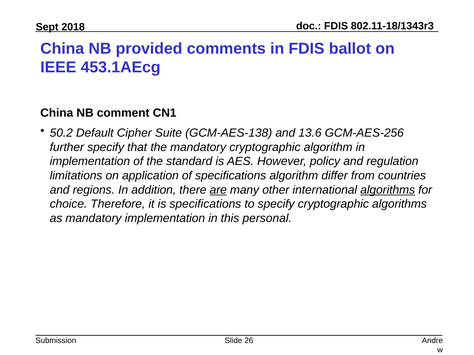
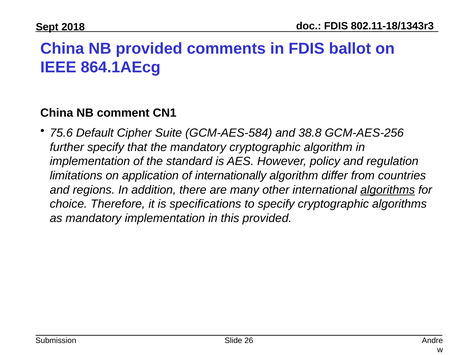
453.1AEcg: 453.1AEcg -> 864.1AEcg (121, 67)
50.2: 50.2 -> 75.6 (61, 133)
GCM-AES-138: GCM-AES-138 -> GCM-AES-584 (229, 133)
13.6: 13.6 -> 38.8 (310, 133)
of specifications: specifications -> internationally (231, 176)
are underline: present -> none (218, 190)
this personal: personal -> provided (267, 218)
